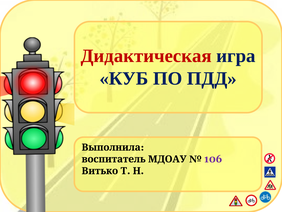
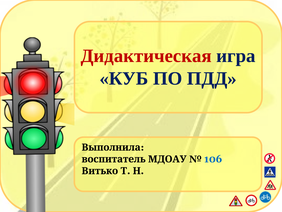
106 colour: purple -> blue (213, 159)
